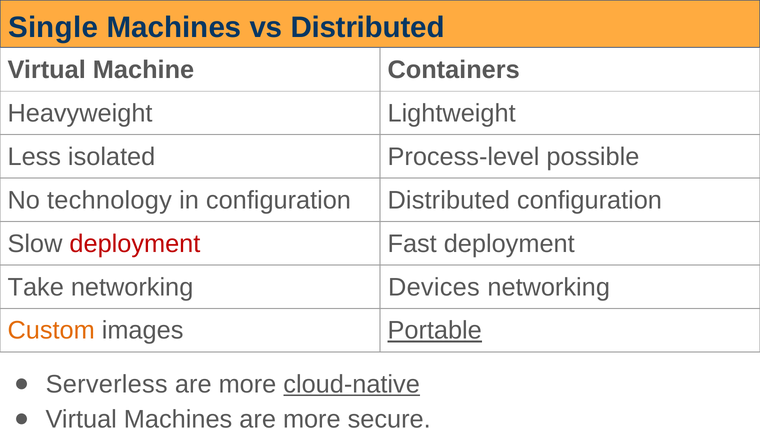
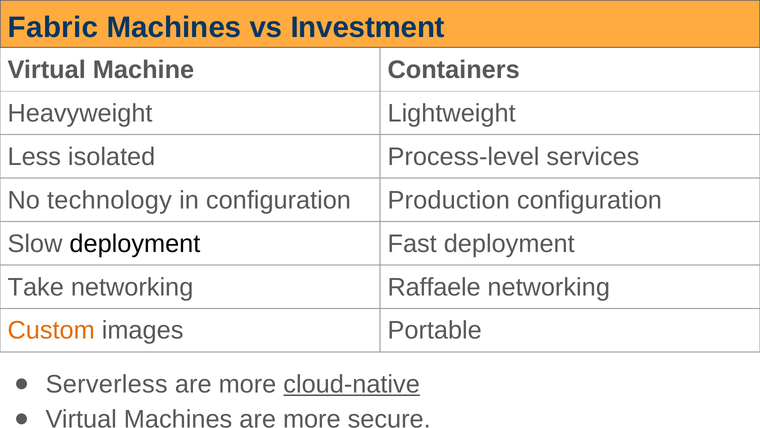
Single: Single -> Fabric (53, 27)
vs Distributed: Distributed -> Investment (368, 27)
possible: possible -> services (593, 157)
configuration Distributed: Distributed -> Production (449, 200)
deployment colour: red -> black (135, 243)
Devices: Devices -> Raffaele (434, 287)
Portable underline: present -> none (435, 330)
